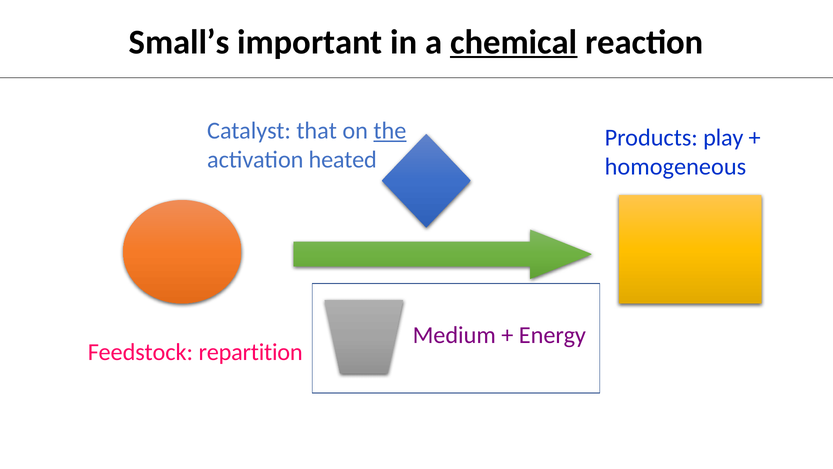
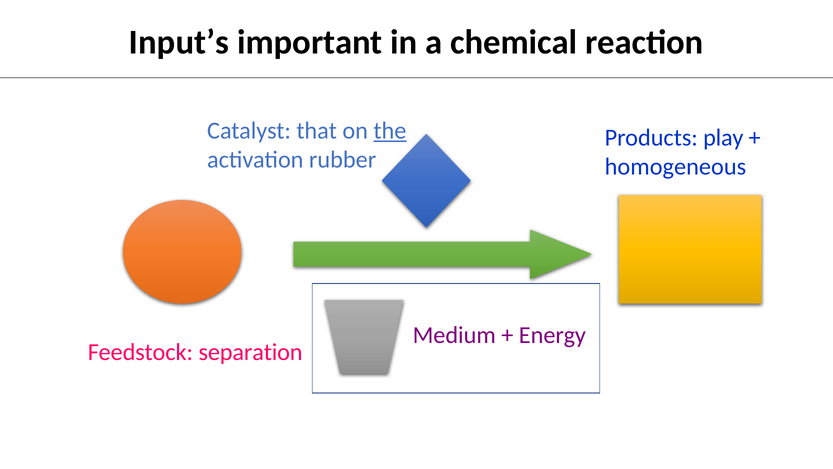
Small’s: Small’s -> Input’s (179, 42)
chemical underline: present -> none (514, 42)
heated: heated -> rubber (343, 160)
repartition: repartition -> separation (251, 352)
